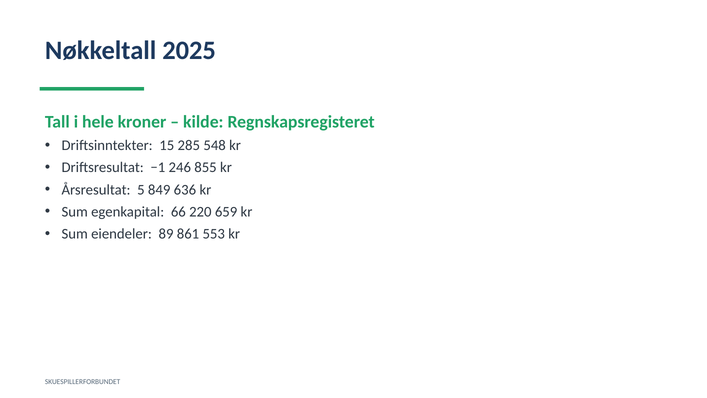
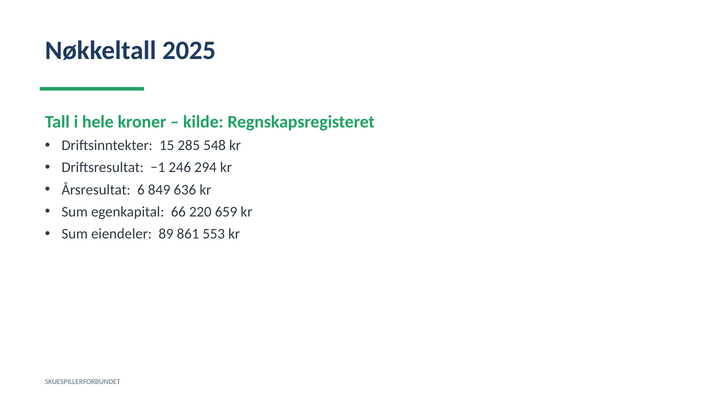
855: 855 -> 294 (206, 167)
5: 5 -> 6 (141, 190)
